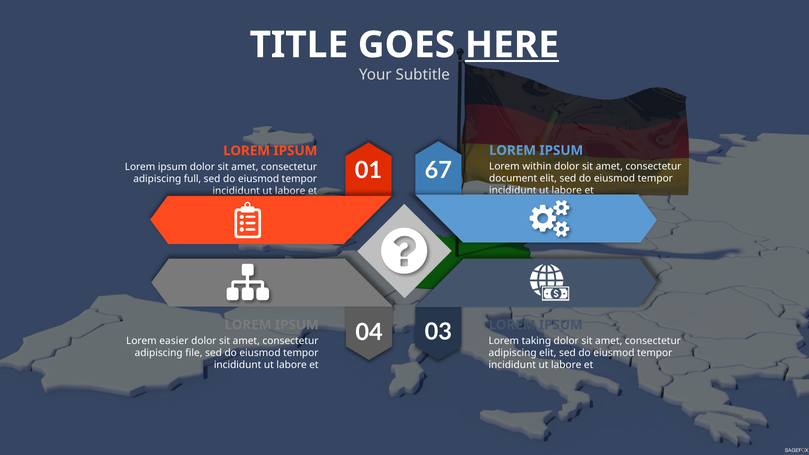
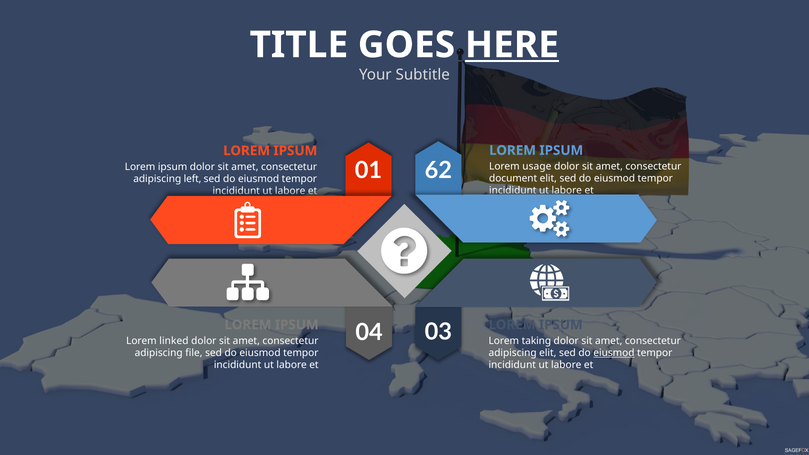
67: 67 -> 62 (438, 170)
within: within -> usage (537, 166)
full: full -> left (193, 179)
easier: easier -> linked (174, 341)
eiusmod underline: none -> present (614, 353)
